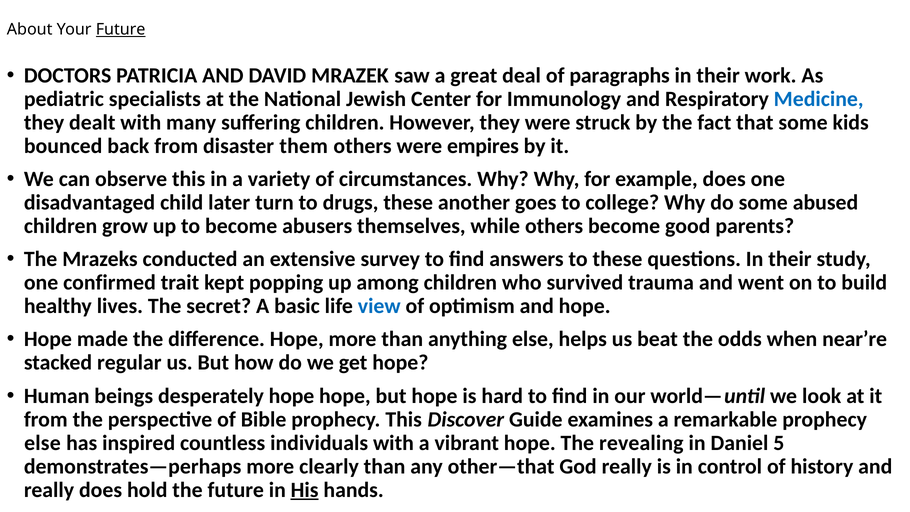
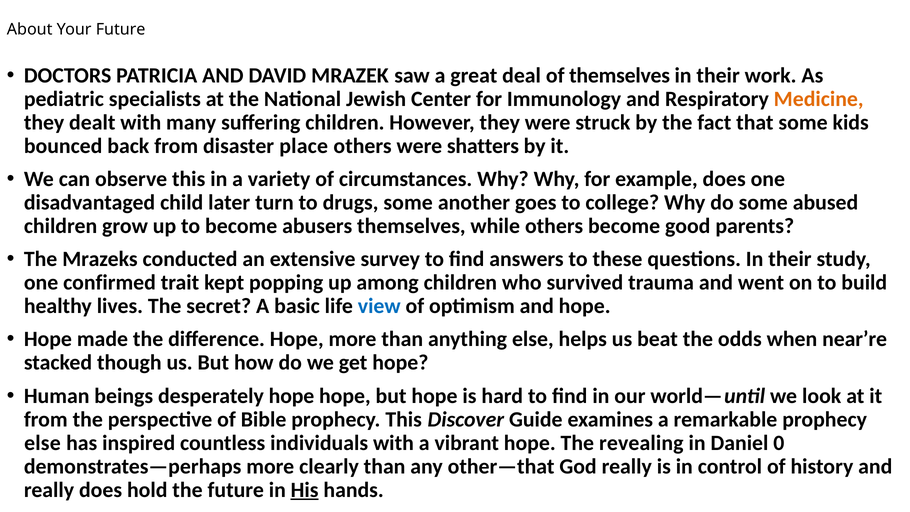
Future underline: present -> none (121, 29)
of paragraphs: paragraphs -> themselves (620, 75)
Medicine colour: blue -> orange (819, 99)
them: them -> place (304, 146)
empires: empires -> shatters (483, 146)
drugs these: these -> some (408, 203)
regular: regular -> though (129, 363)
5: 5 -> 0 (779, 443)
